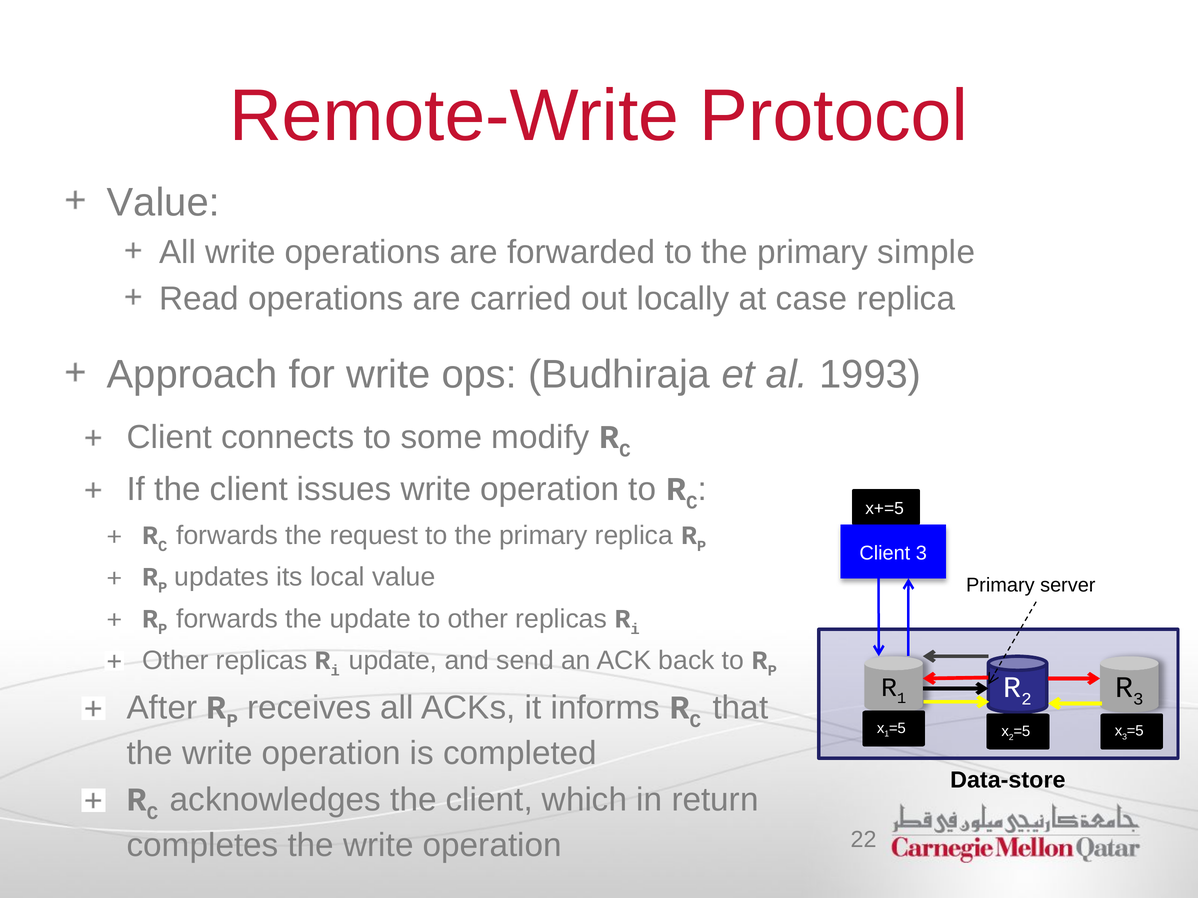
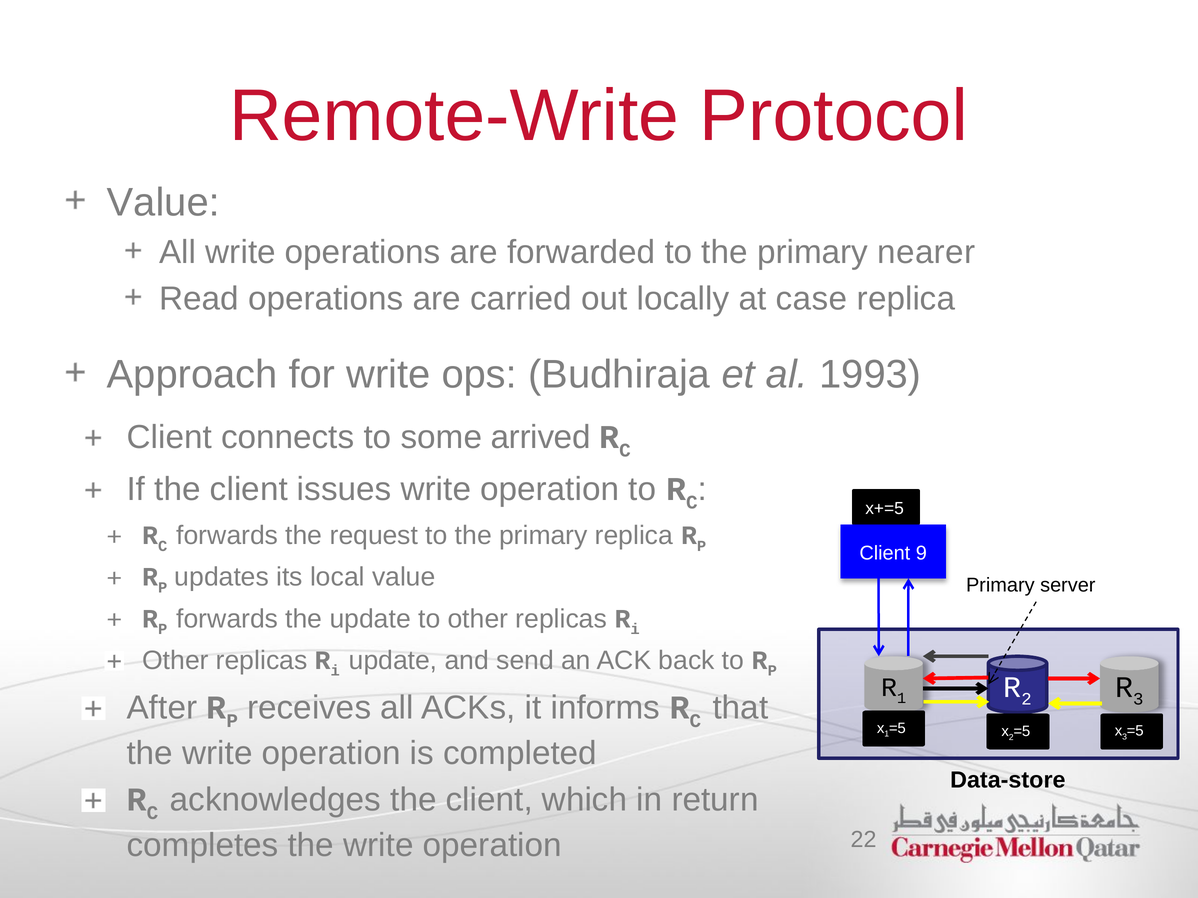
simple: simple -> nearer (926, 253)
modify: modify -> arrived (541, 438)
Client 3: 3 -> 9 (921, 553)
